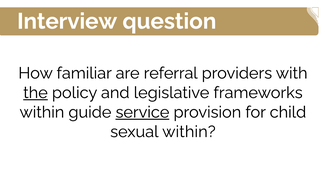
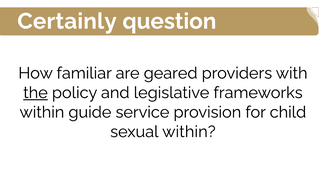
Interview: Interview -> Certainly (67, 21)
referral: referral -> geared (171, 73)
service underline: present -> none (142, 112)
